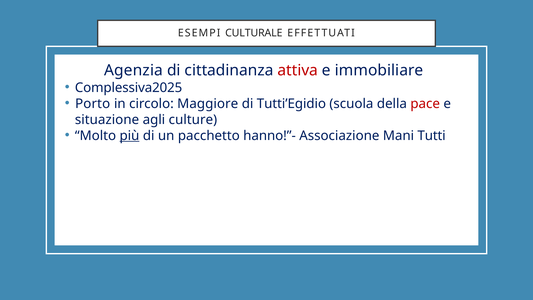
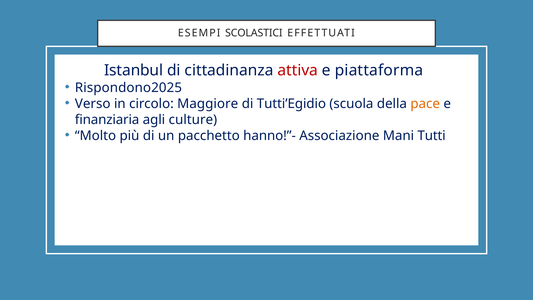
CULTURALE: CULTURALE -> SCOLASTICI (254, 33)
Agenzia: Agenzia -> Istanbul (134, 70)
immobiliare: immobiliare -> piattaforma (379, 70)
Complessiva2025: Complessiva2025 -> Rispondono2025 (128, 88)
Porto: Porto -> Verso (93, 104)
pace colour: red -> orange (425, 104)
situazione: situazione -> finanziaria (107, 120)
più underline: present -> none (129, 136)
